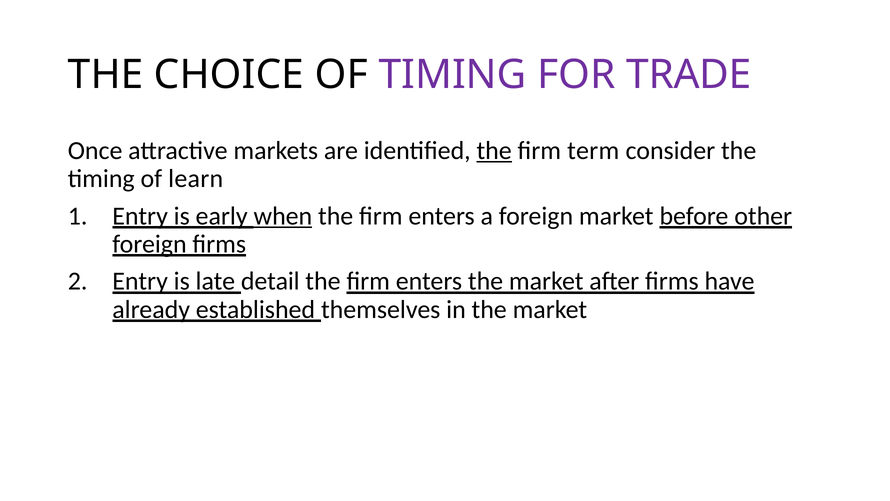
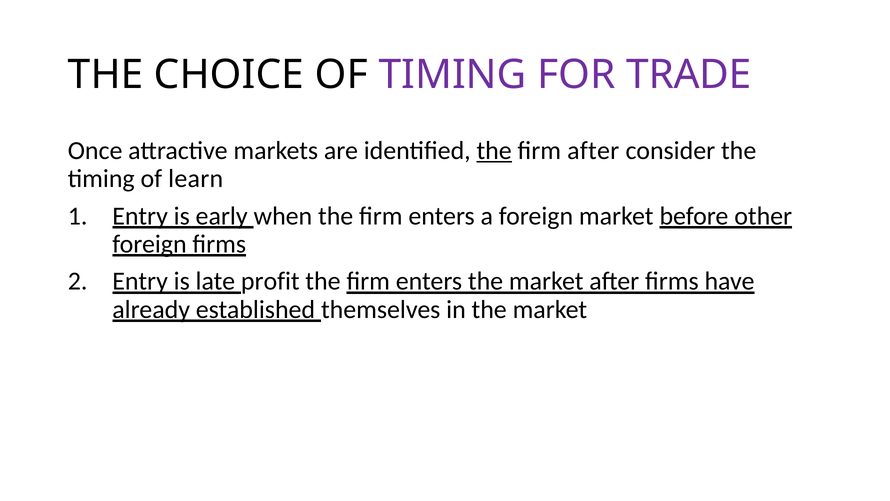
firm term: term -> after (593, 150)
when underline: present -> none (283, 216)
detail: detail -> profit (270, 281)
